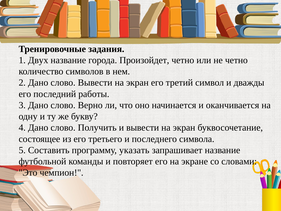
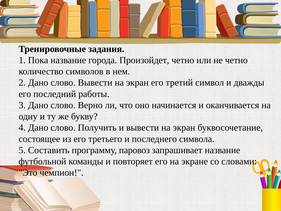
Двух: Двух -> Пока (38, 60)
указать: указать -> паровоз (134, 150)
